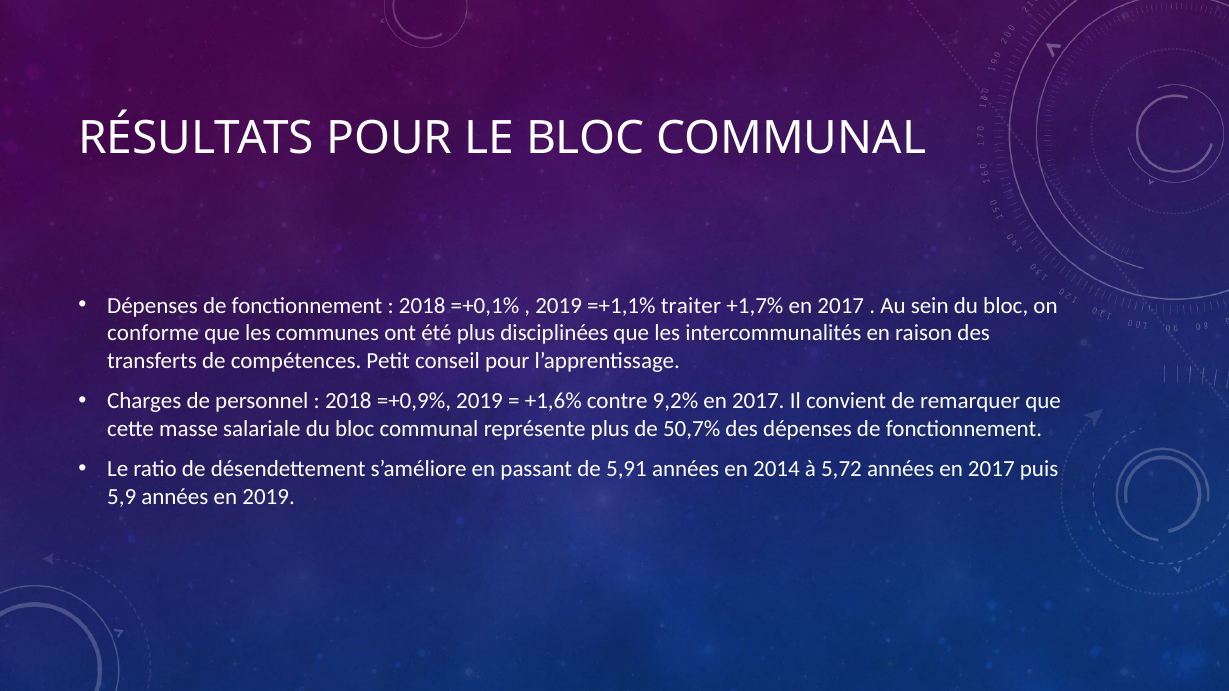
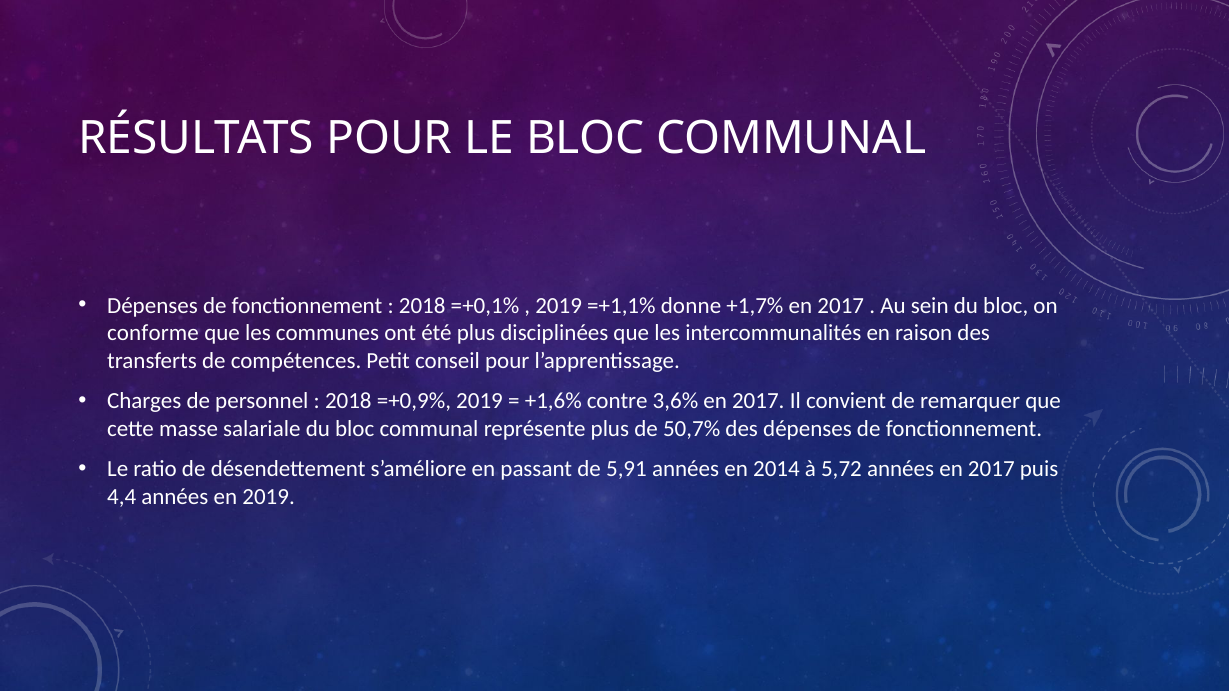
traiter: traiter -> donne (691, 306)
9,2%: 9,2% -> 3,6% (675, 401)
5,9: 5,9 -> 4,4 (122, 497)
